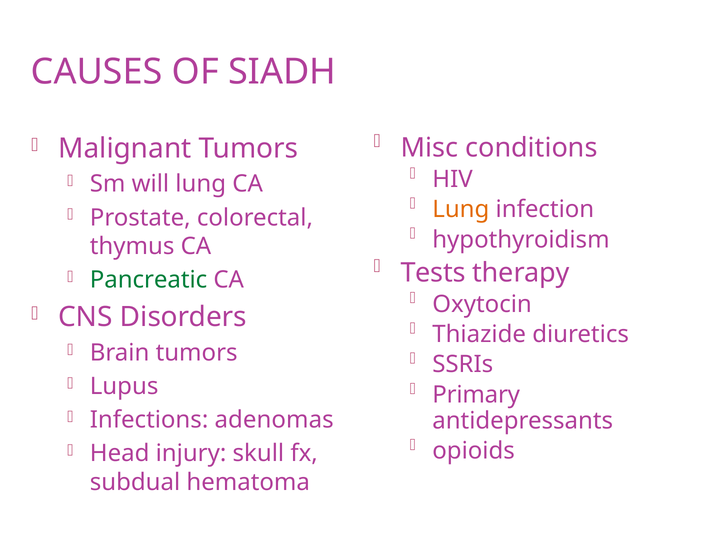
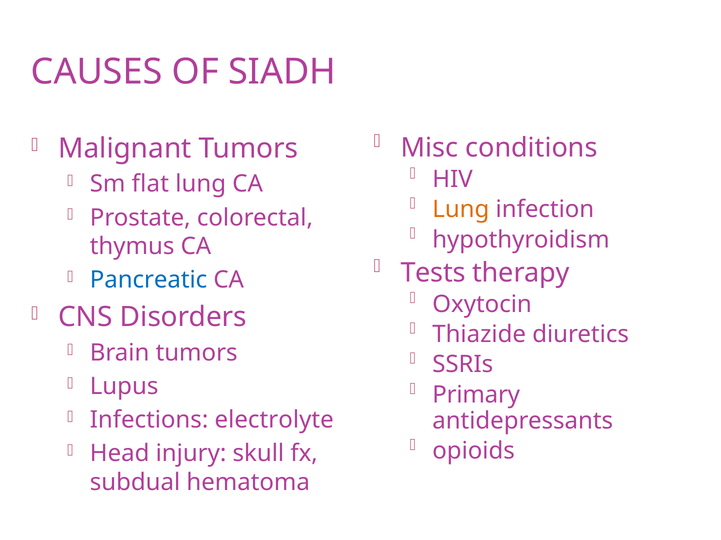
will: will -> flat (150, 184)
Pancreatic colour: green -> blue (149, 280)
adenomas: adenomas -> electrolyte (274, 420)
